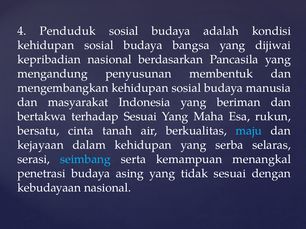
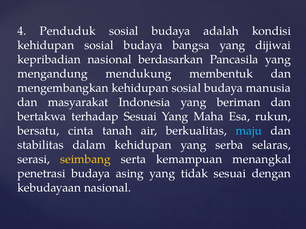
penyusunan: penyusunan -> mendukung (138, 74)
kejayaan: kejayaan -> stabilitas (41, 145)
seimbang colour: light blue -> yellow (85, 160)
